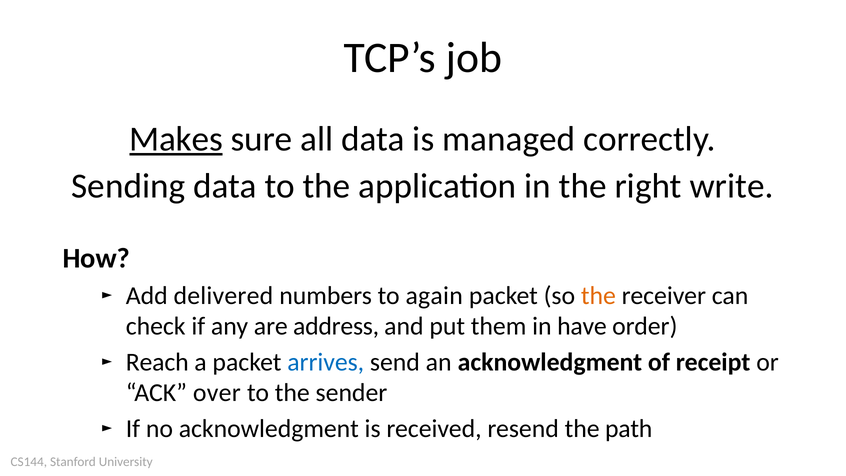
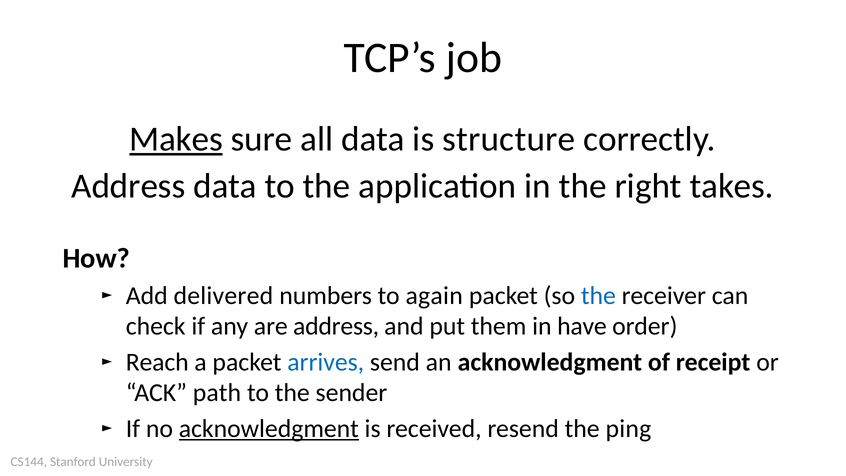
managed: managed -> structure (509, 139)
Sending: Sending -> Address (128, 186)
write: write -> takes (732, 186)
the colour: orange -> blue (598, 295)
over: over -> path (217, 393)
acknowledgment underline: none -> present (269, 428)
path: path -> ping (628, 428)
